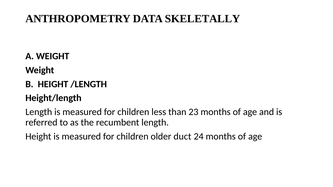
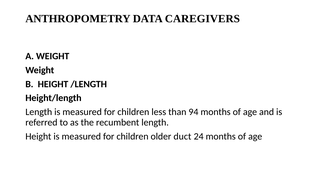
SKELETALLY: SKELETALLY -> CAREGIVERS (202, 19)
23: 23 -> 94 (193, 112)
